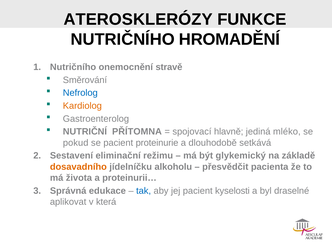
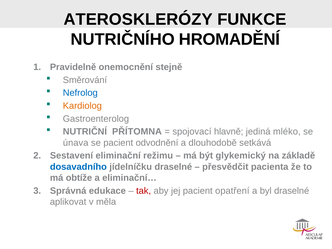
Nutričního: Nutričního -> Pravidelně (73, 67)
stravě: stravě -> stejně (169, 67)
pokud: pokud -> únava (76, 143)
proteinurie: proteinurie -> odvodnění (157, 143)
dosavadního colour: orange -> blue (78, 167)
jídelníčku alkoholu: alkoholu -> draselné (173, 167)
života: života -> obtíže (79, 178)
proteinurii…: proteinurii… -> eliminační… (129, 178)
tak colour: blue -> red (144, 191)
kyselosti: kyselosti -> opatření (232, 191)
která: která -> měla (106, 202)
